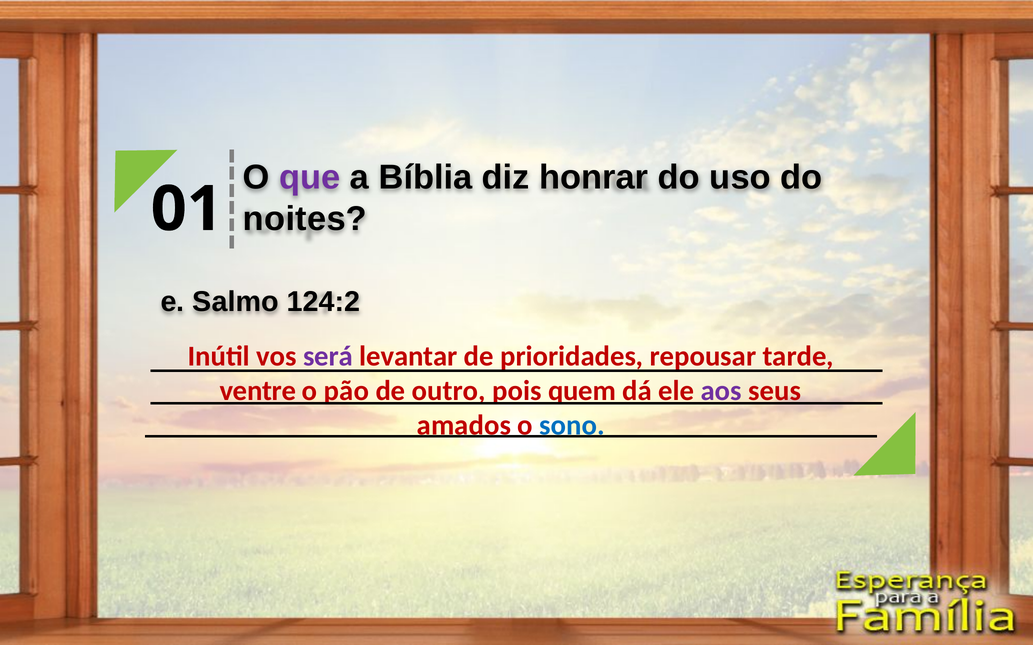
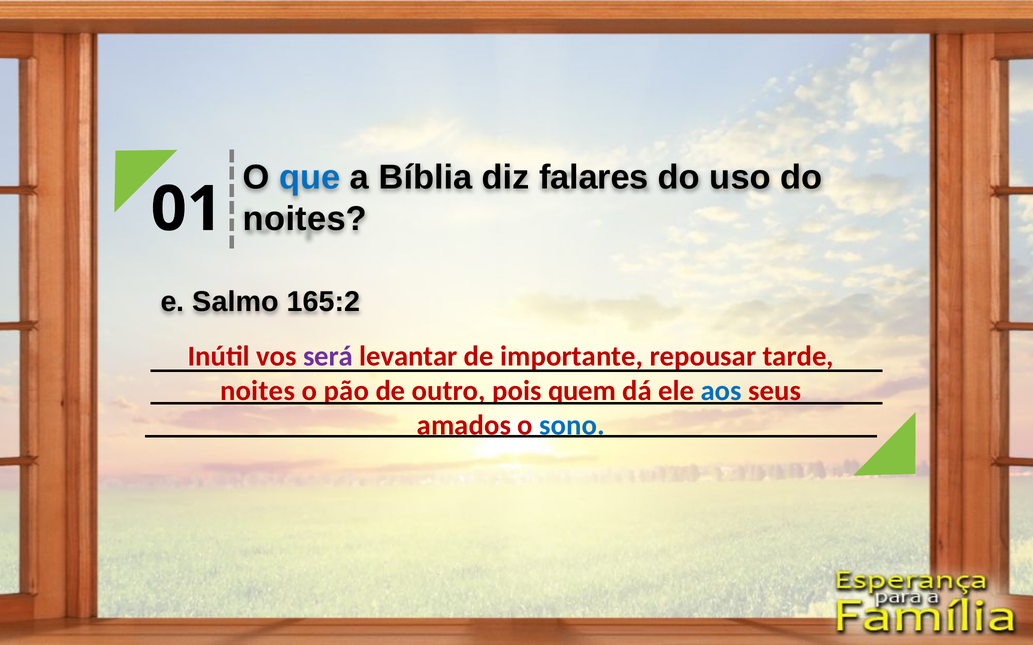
que colour: purple -> blue (310, 178)
honrar: honrar -> falares (594, 178)
124:2: 124:2 -> 165:2 (323, 302)
prioridades: prioridades -> importante (572, 357)
ventre: ventre -> noites (258, 391)
aos colour: purple -> blue (721, 391)
